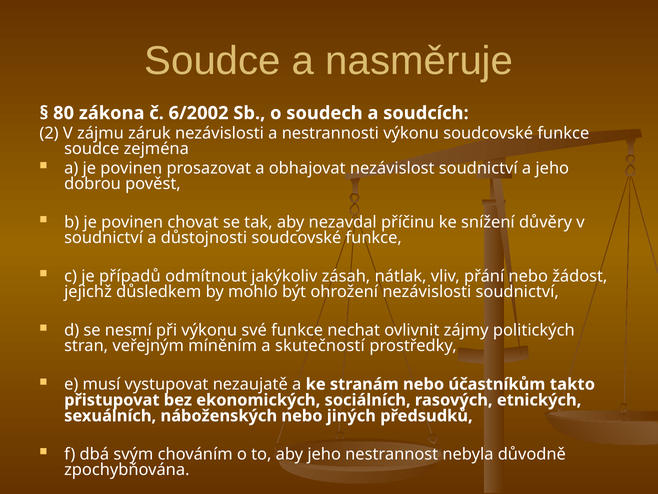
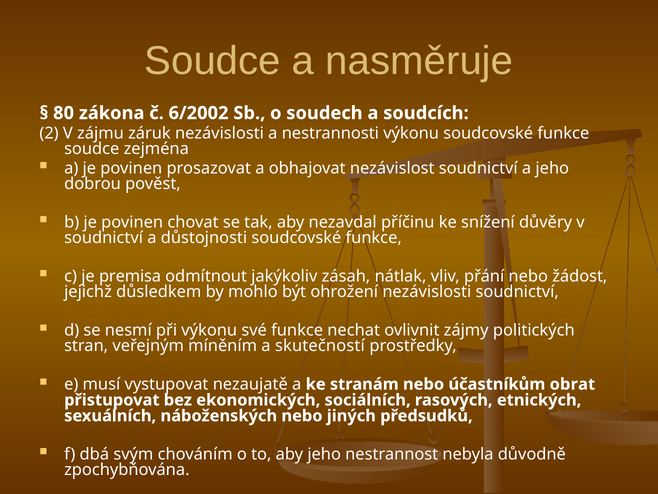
případů: případů -> premisa (130, 276)
takto: takto -> obrat (572, 384)
